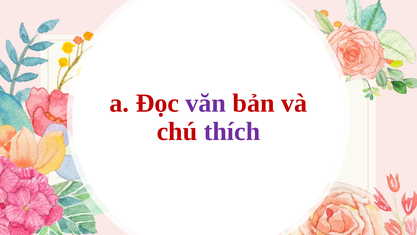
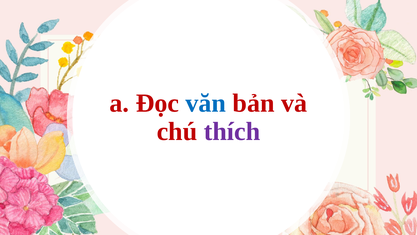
văn colour: purple -> blue (206, 103)
